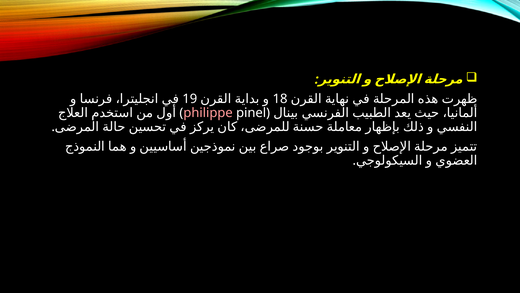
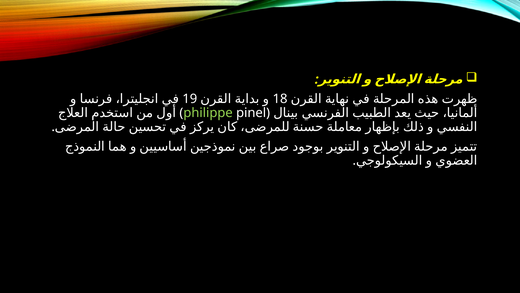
philippe colour: pink -> light green (208, 113)
